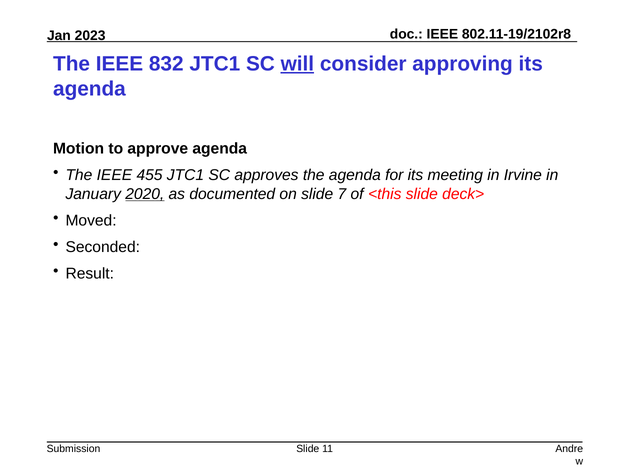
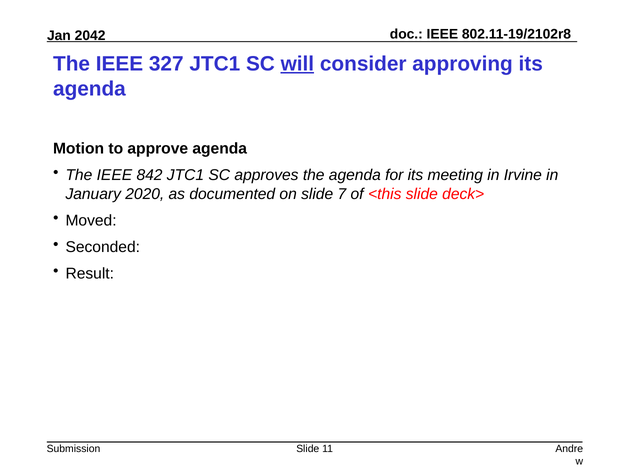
2023: 2023 -> 2042 (90, 35)
832: 832 -> 327 (166, 64)
455: 455 -> 842 (150, 175)
2020 underline: present -> none (145, 194)
